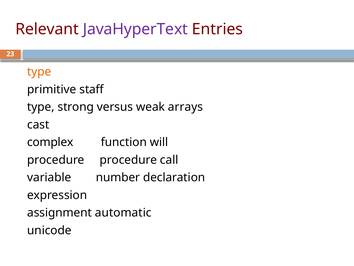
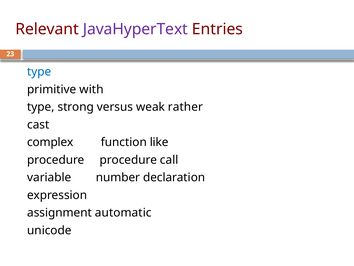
type colour: orange -> blue (39, 72)
staff: staff -> with (92, 89)
arrays: arrays -> rather (185, 107)
will: will -> like (159, 142)
